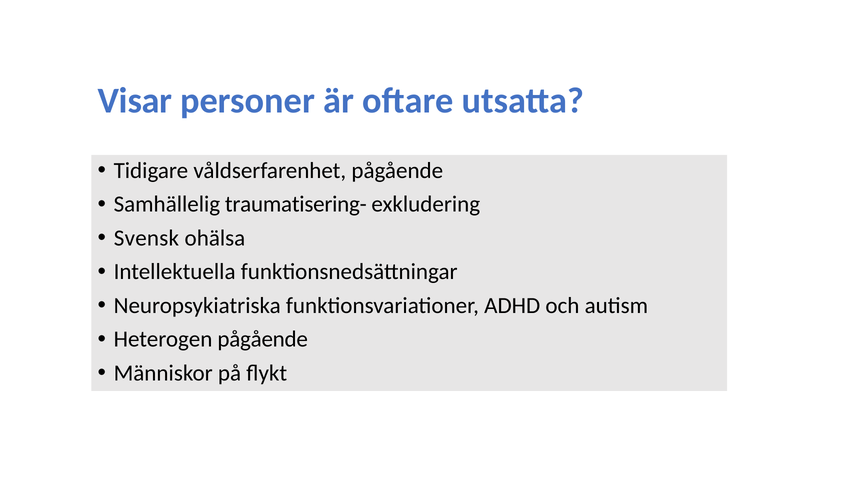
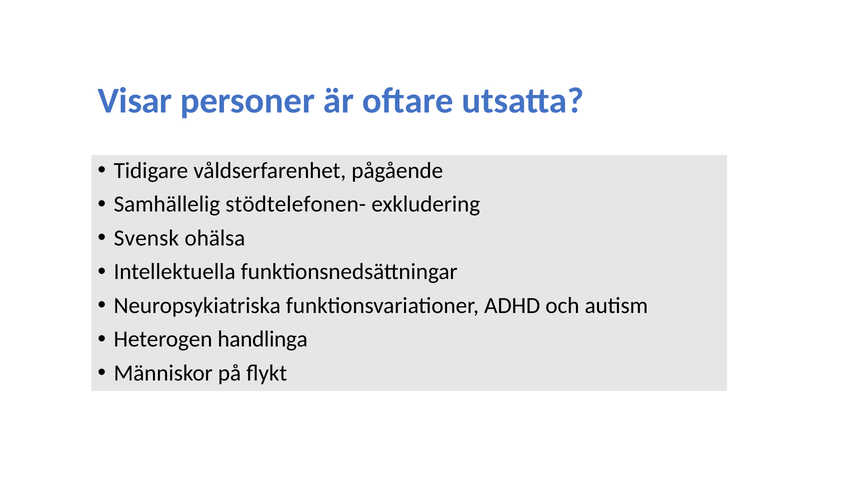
traumatisering-: traumatisering- -> stödtelefonen- (296, 204)
Heterogen pågående: pågående -> handlinga (263, 339)
